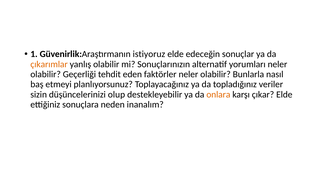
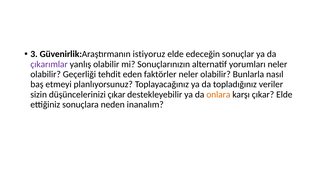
1: 1 -> 3 (34, 54)
çıkarımlar colour: orange -> purple (49, 64)
düşüncelerinizi olup: olup -> çıkar (117, 94)
